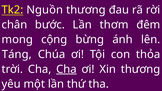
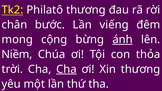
Nguồn: Nguồn -> Philatô (45, 10)
thơm: thơm -> viếng (114, 25)
ánh underline: none -> present (122, 40)
Táng: Táng -> Niềm (17, 54)
